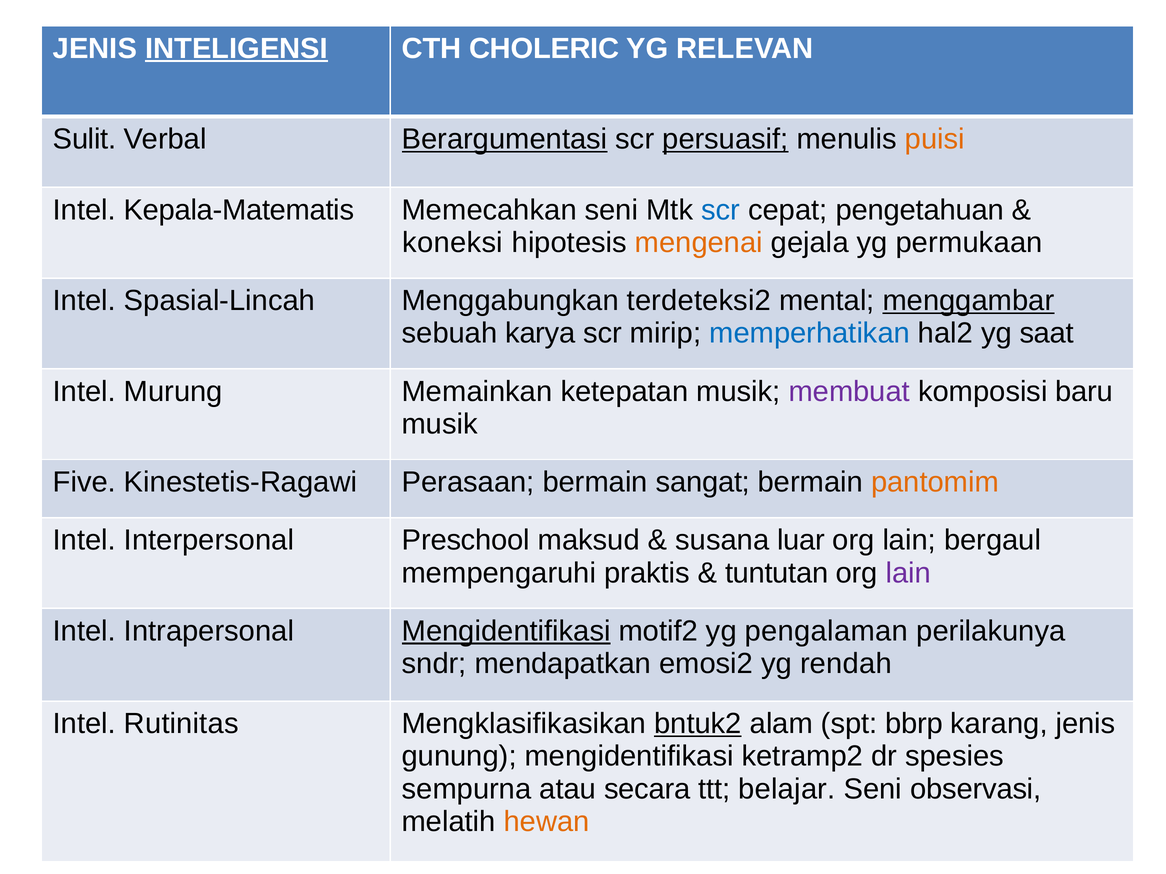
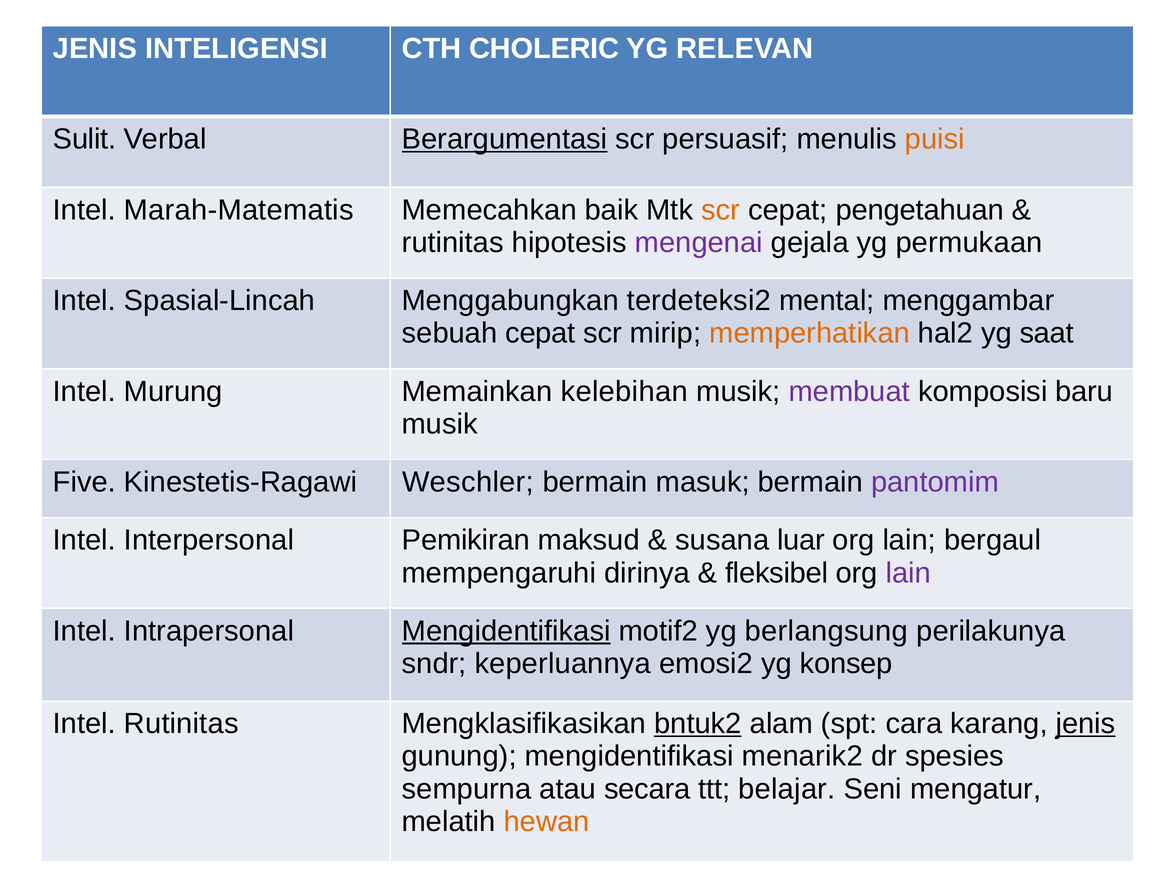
INTELIGENSI underline: present -> none (237, 48)
persuasif underline: present -> none (725, 139)
Kepala-Matematis: Kepala-Matematis -> Marah-Matematis (239, 210)
Memecahkan seni: seni -> baik (611, 210)
scr colour: blue -> orange (721, 210)
koneksi: koneksi -> rutinitas (453, 243)
mengenai colour: orange -> purple (699, 243)
menggambar underline: present -> none (968, 301)
sebuah karya: karya -> cepat (540, 334)
memperhatikan colour: blue -> orange (810, 334)
ketepatan: ketepatan -> kelebihan (624, 392)
Perasaan: Perasaan -> Weschler (468, 482)
sangat: sangat -> masuk (703, 482)
pantomim colour: orange -> purple (935, 482)
Preschool: Preschool -> Pemikiran (466, 541)
praktis: praktis -> dirinya (647, 573)
tuntutan: tuntutan -> fleksibel (777, 573)
pengalaman: pengalaman -> berlangsung (826, 631)
mendapatkan: mendapatkan -> keperluannya (563, 664)
rendah: rendah -> konsep (846, 664)
bbrp: bbrp -> cara (914, 724)
jenis underline: none -> present (1086, 724)
ketramp2: ketramp2 -> menarik2 (802, 757)
observasi: observasi -> mengatur (976, 789)
